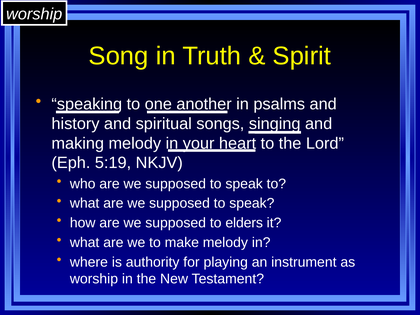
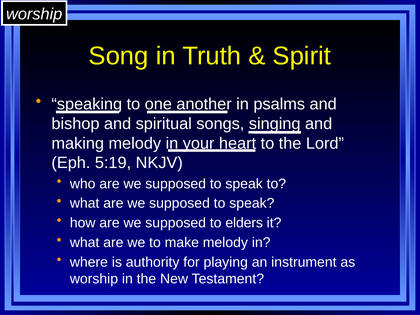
history: history -> bishop (76, 124)
